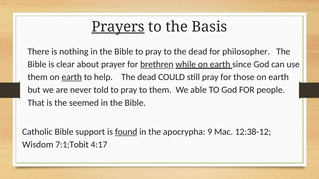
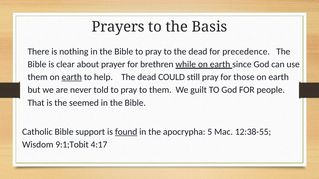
Prayers underline: present -> none (118, 27)
philosopher: philosopher -> precedence (246, 52)
brethren underline: present -> none (157, 64)
able: able -> guilt (199, 90)
9: 9 -> 5 (210, 132)
12:38-12: 12:38-12 -> 12:38-55 (253, 132)
7:1;Tobit: 7:1;Tobit -> 9:1;Tobit (72, 145)
